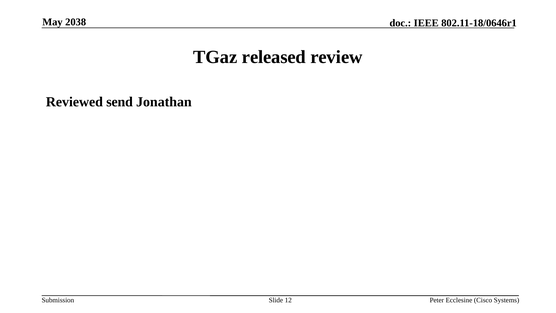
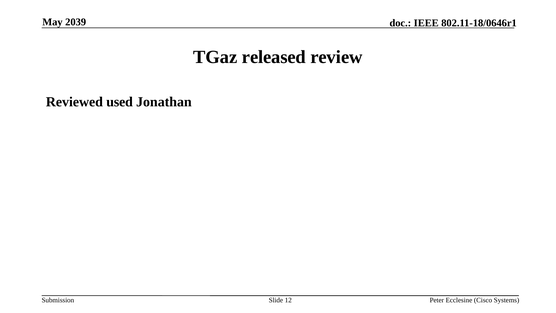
2038: 2038 -> 2039 (76, 22)
send: send -> used (120, 102)
